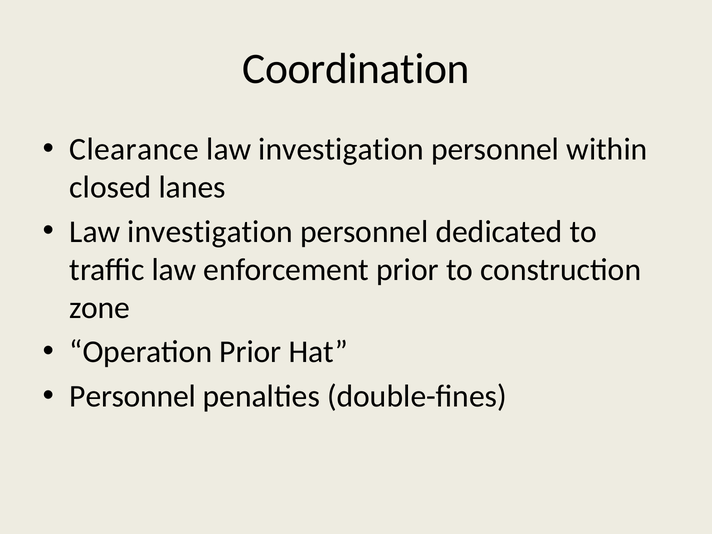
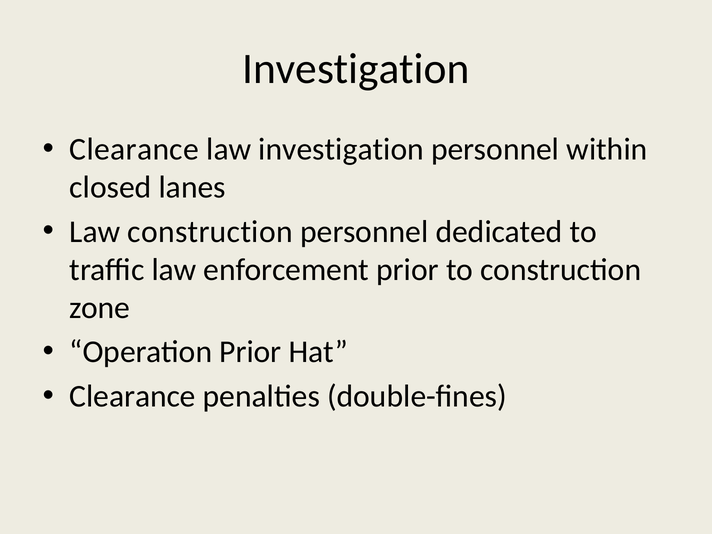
Coordination: Coordination -> Investigation (356, 69)
investigation: investigation -> construction (210, 232)
Personnel: Personnel -> Clearance (133, 396)
